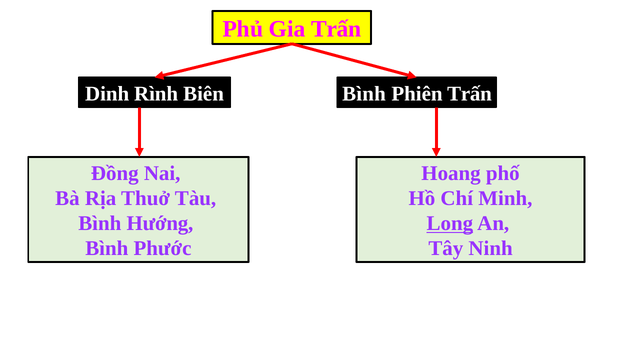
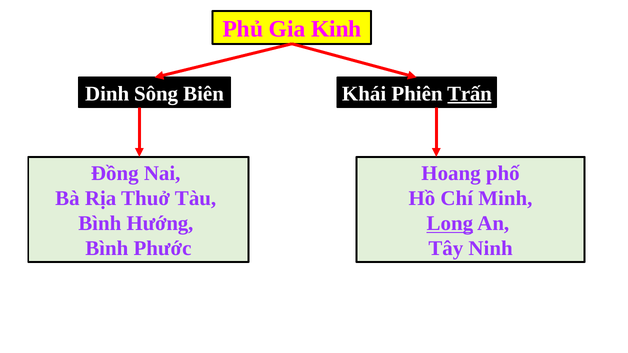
Gia Trấn: Trấn -> Kinh (336, 29)
Rình: Rình -> Sông (156, 94)
Biên Bình: Bình -> Khái (364, 94)
Trấn underline: none -> present (470, 94)
